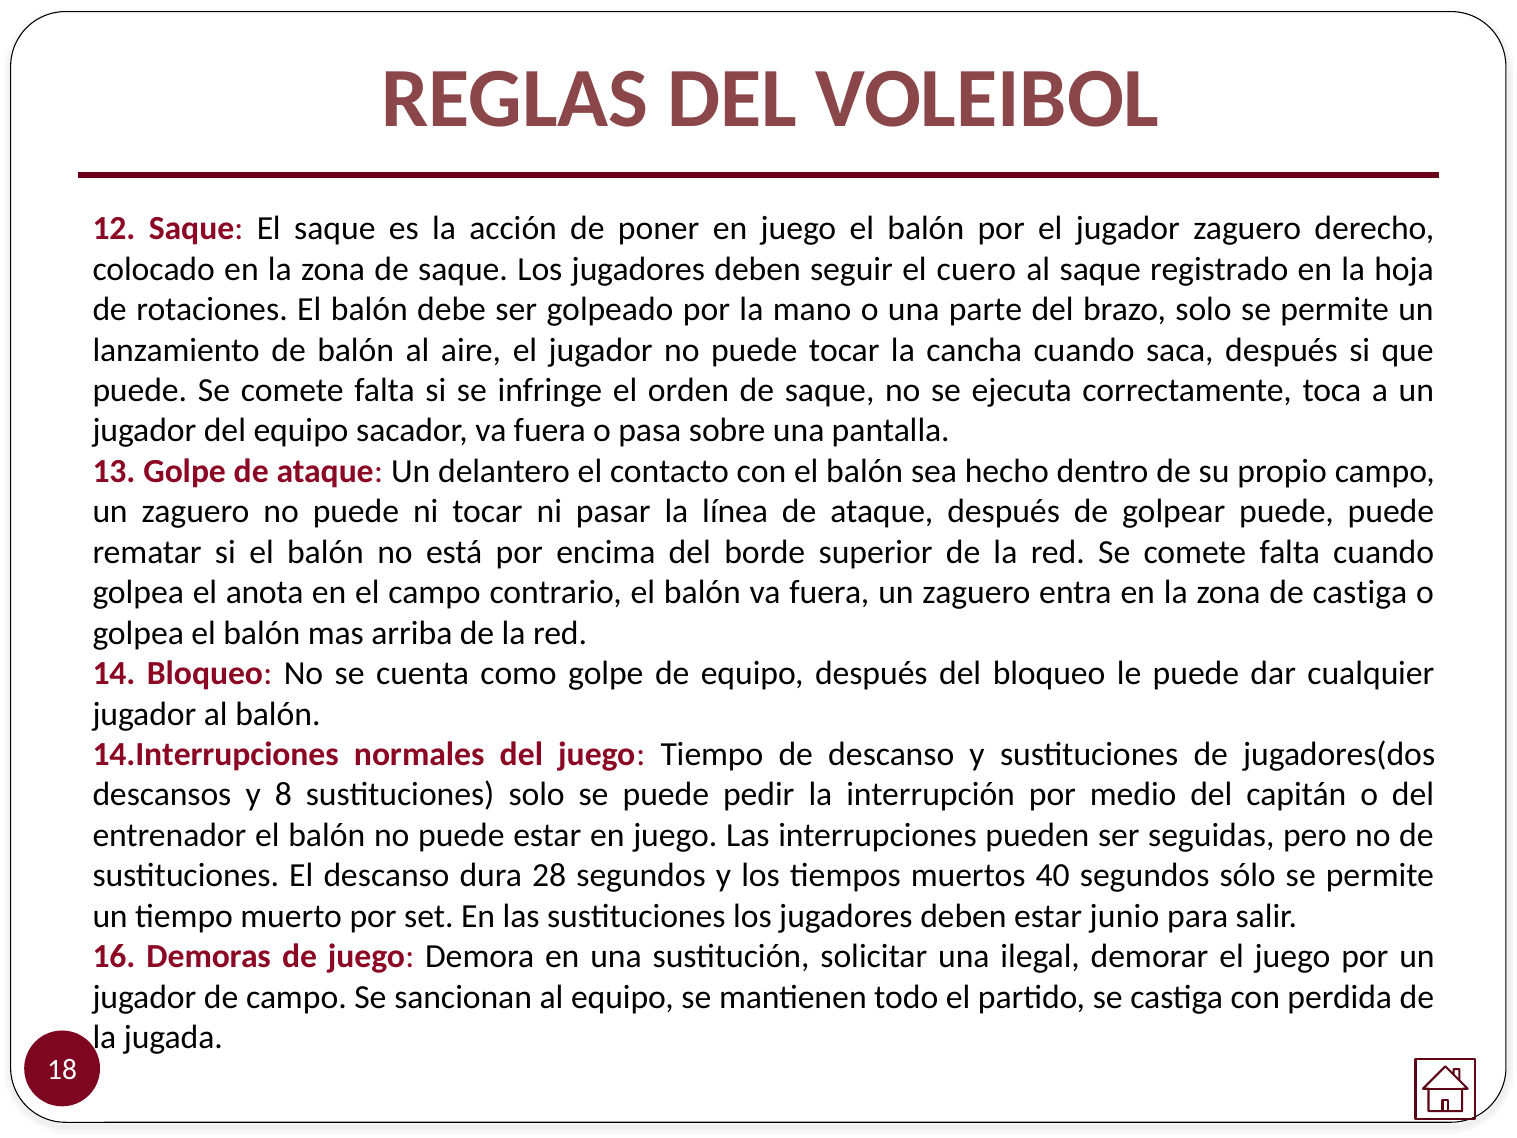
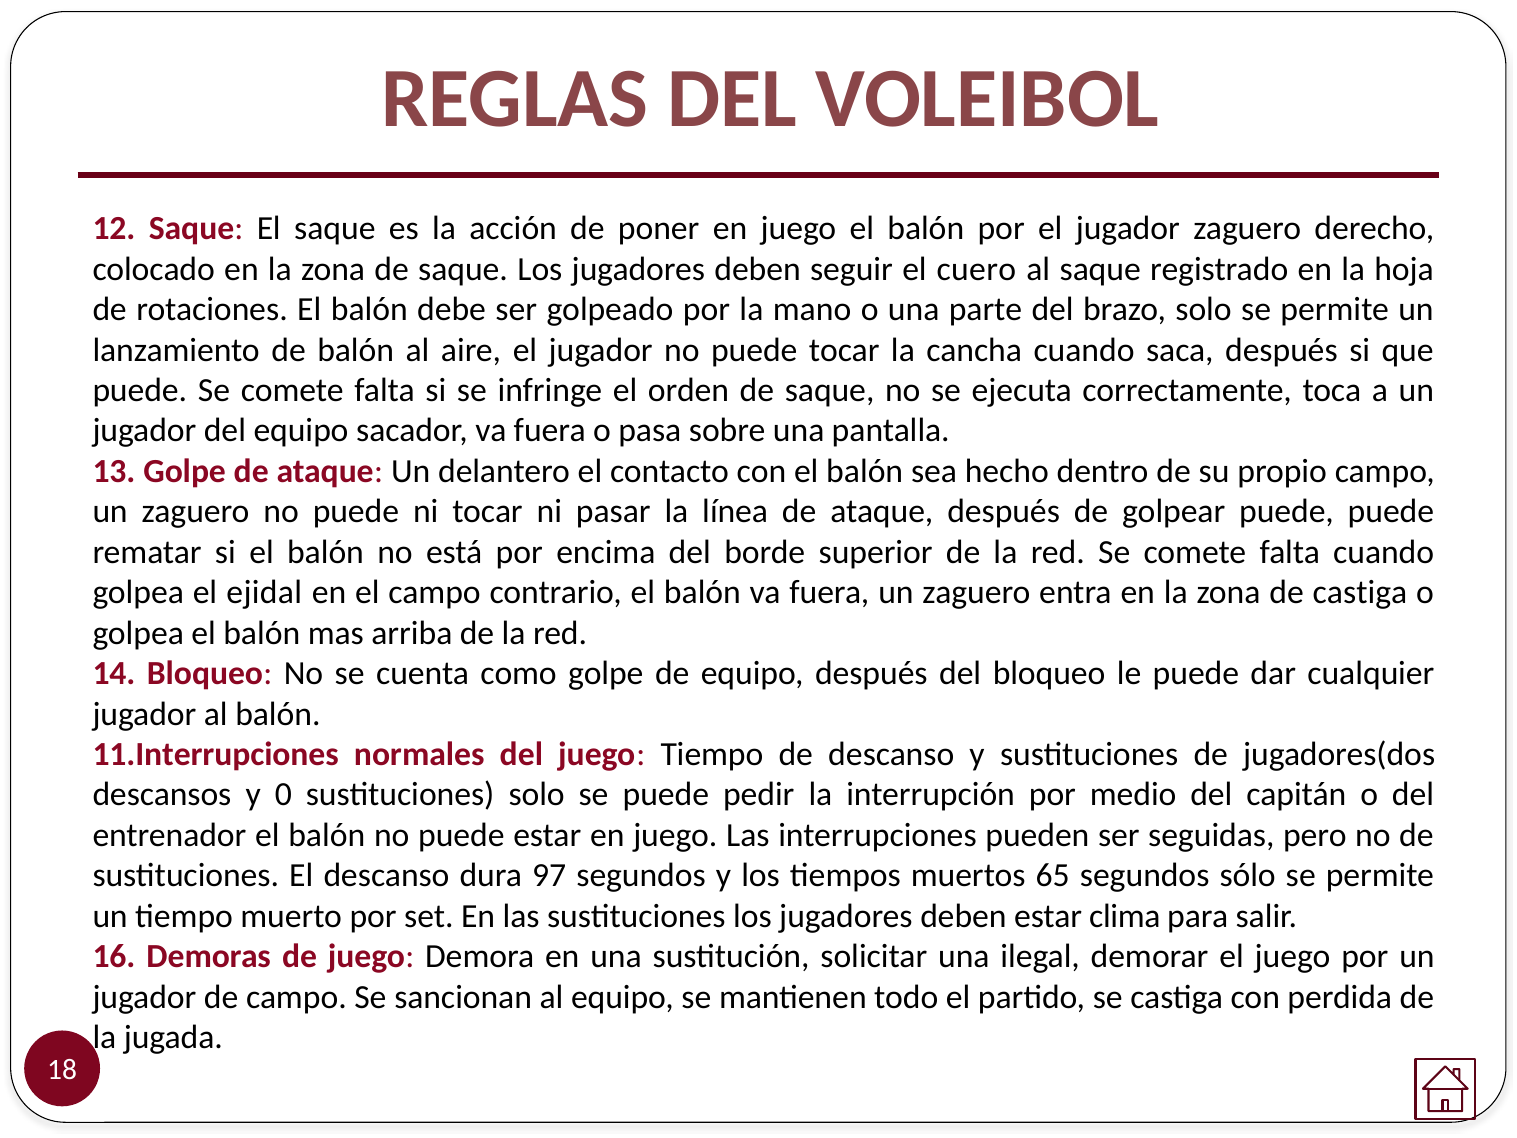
anota: anota -> ejidal (264, 592)
14.Interrupciones: 14.Interrupciones -> 11.Interrupciones (216, 754)
8: 8 -> 0 (283, 795)
28: 28 -> 97 (549, 875)
40: 40 -> 65 (1053, 875)
junio: junio -> clima (1125, 916)
